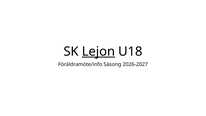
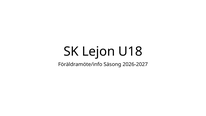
Lejon underline: present -> none (98, 51)
